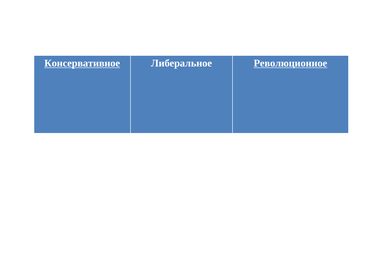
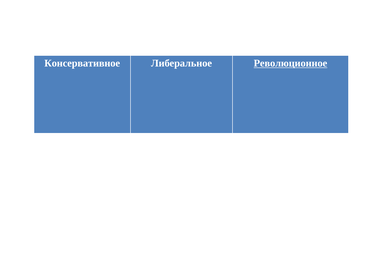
Консервативное underline: present -> none (82, 63)
